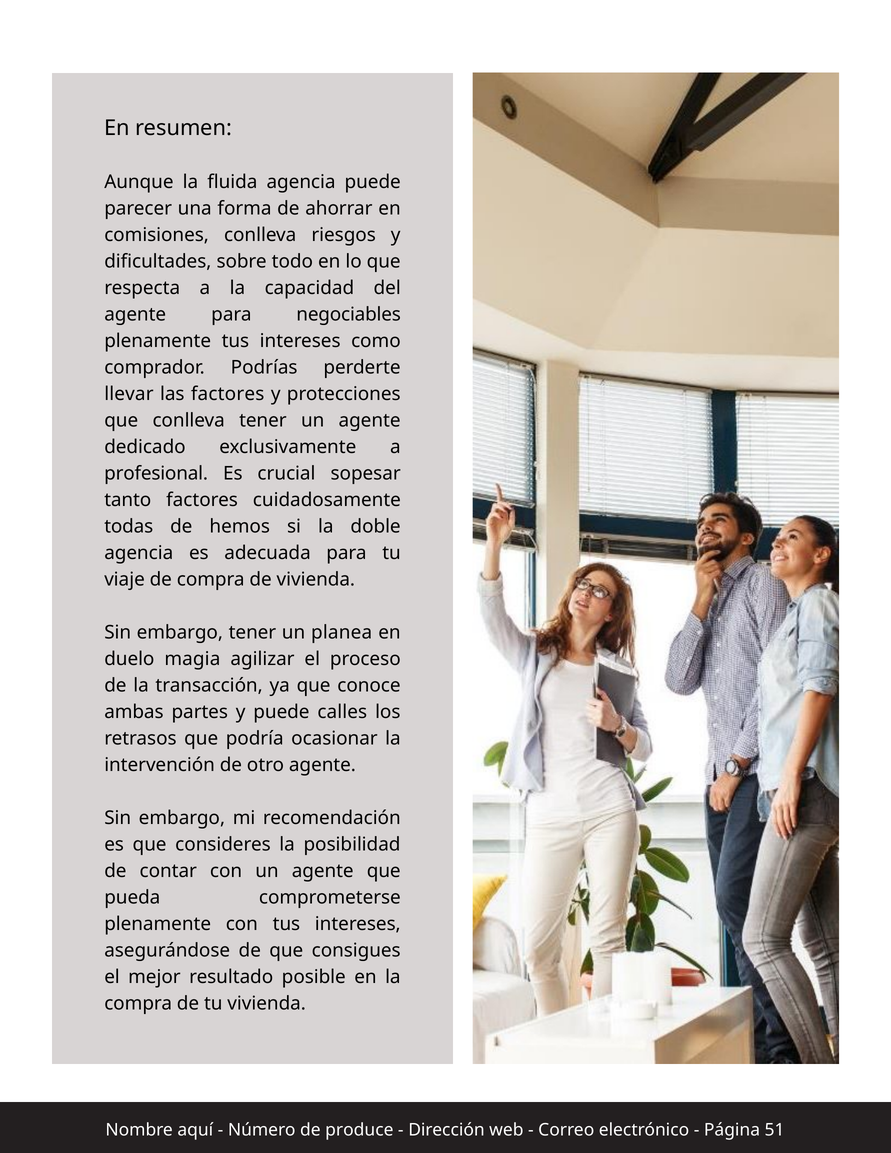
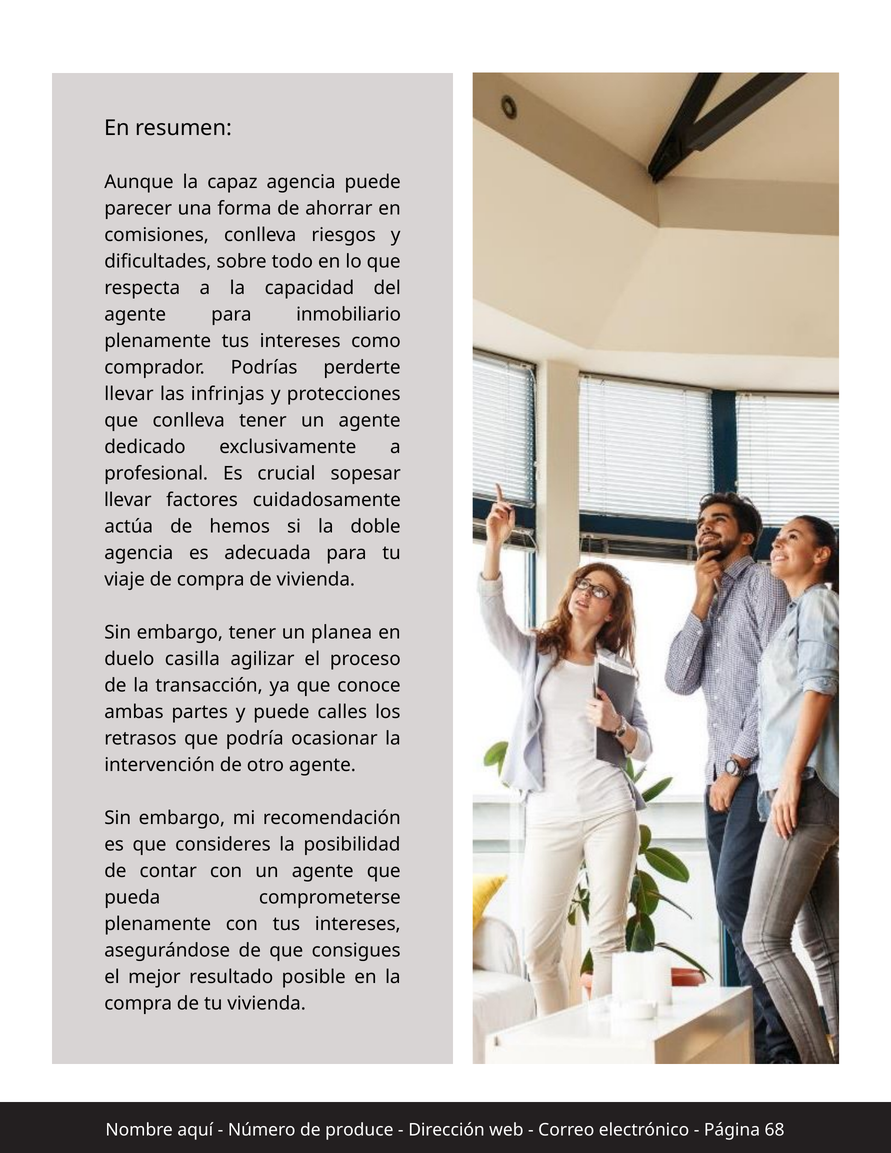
fluida: fluida -> capaz (232, 182)
negociables: negociables -> inmobiliario (349, 315)
las factores: factores -> infrinjas (228, 394)
tanto: tanto -> llevar (128, 500)
todas: todas -> actúa (129, 527)
magia: magia -> casilla (192, 659)
51: 51 -> 68 (775, 1130)
